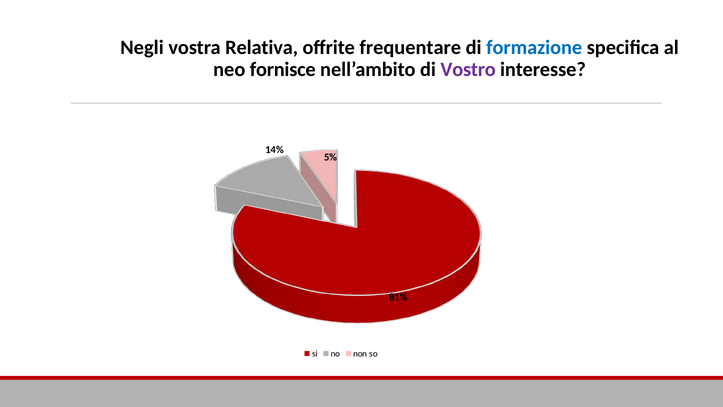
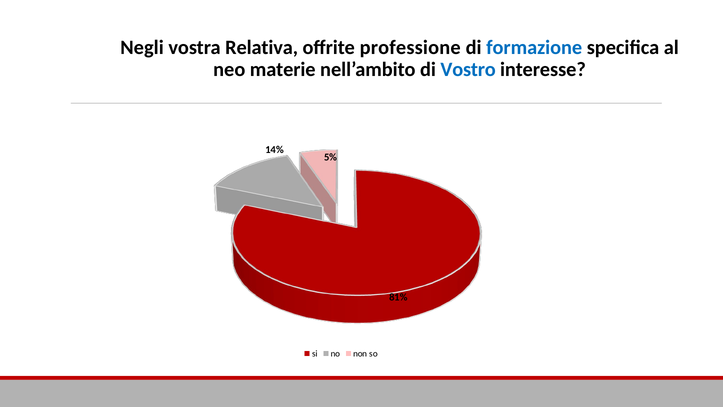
frequentare: frequentare -> professione (410, 48)
fornisce: fornisce -> materie (283, 70)
Vostro colour: purple -> blue (468, 70)
